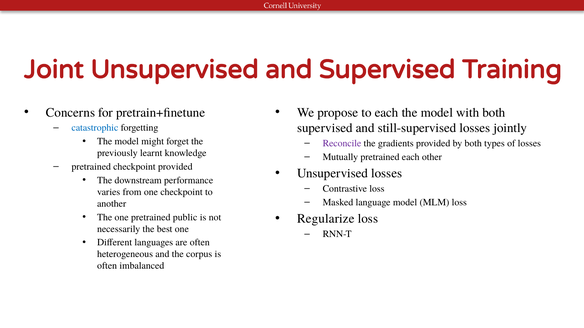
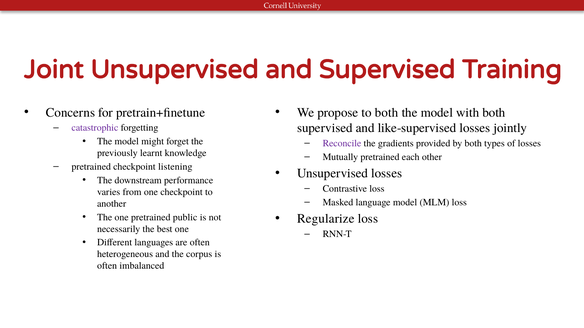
to each: each -> both (387, 113)
catastrophic colour: blue -> purple (95, 128)
still-supervised: still-supervised -> like-supervised (417, 128)
checkpoint provided: provided -> listening (175, 167)
